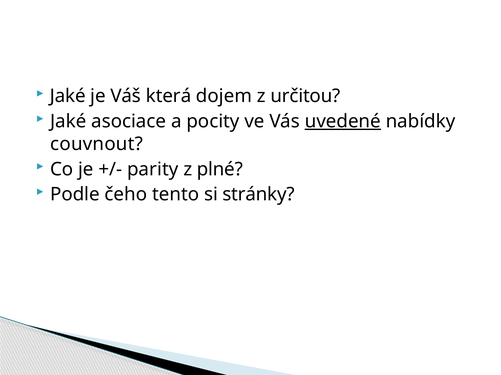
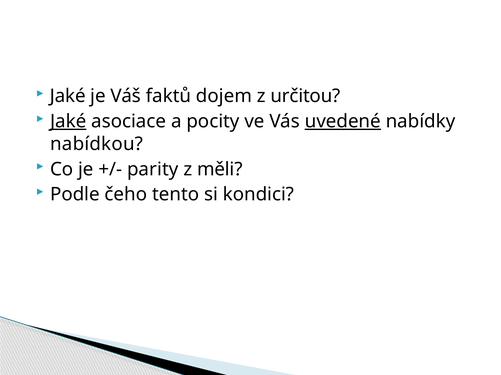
která: která -> faktů (168, 96)
Jaké underline: none -> present (68, 122)
couvnout: couvnout -> nabídkou (97, 144)
plné: plné -> měli (220, 169)
stránky: stránky -> kondici (258, 195)
